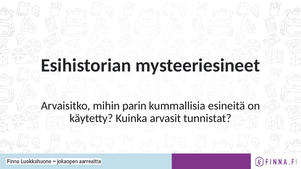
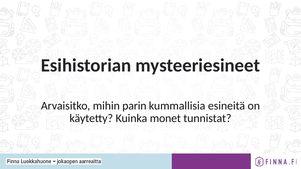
arvasit: arvasit -> monet (165, 119)
